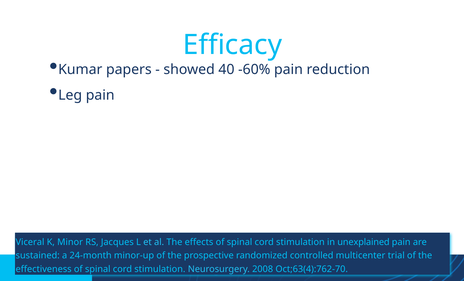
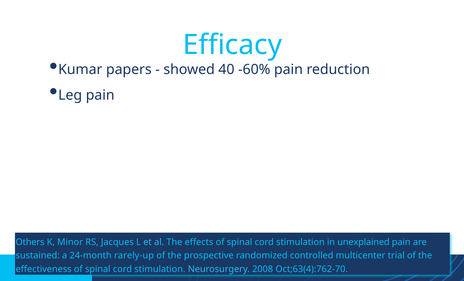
Viceral: Viceral -> Others (30, 242)
minor-up: minor-up -> rarely-up (134, 256)
